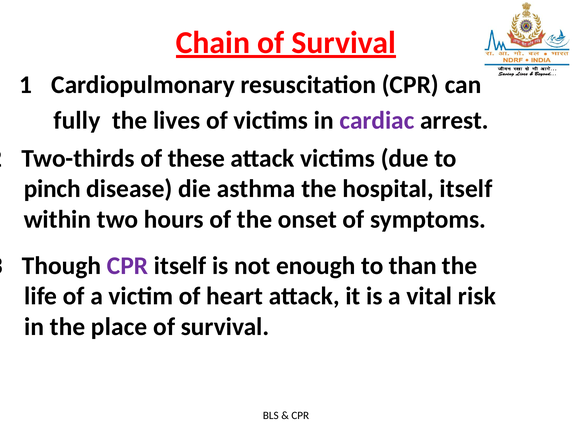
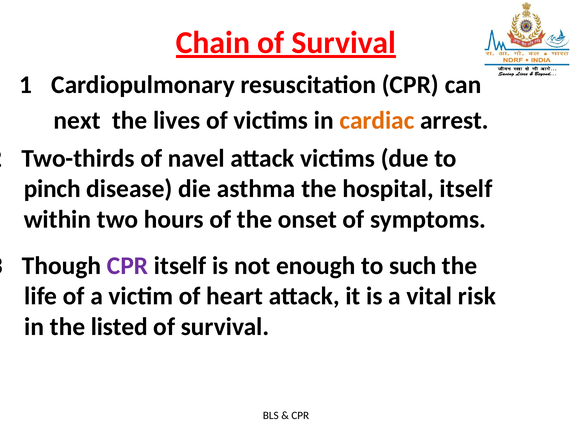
fully: fully -> next (77, 120)
cardiac colour: purple -> orange (377, 120)
these: these -> navel (196, 158)
than: than -> such (413, 266)
place: place -> listed (119, 327)
